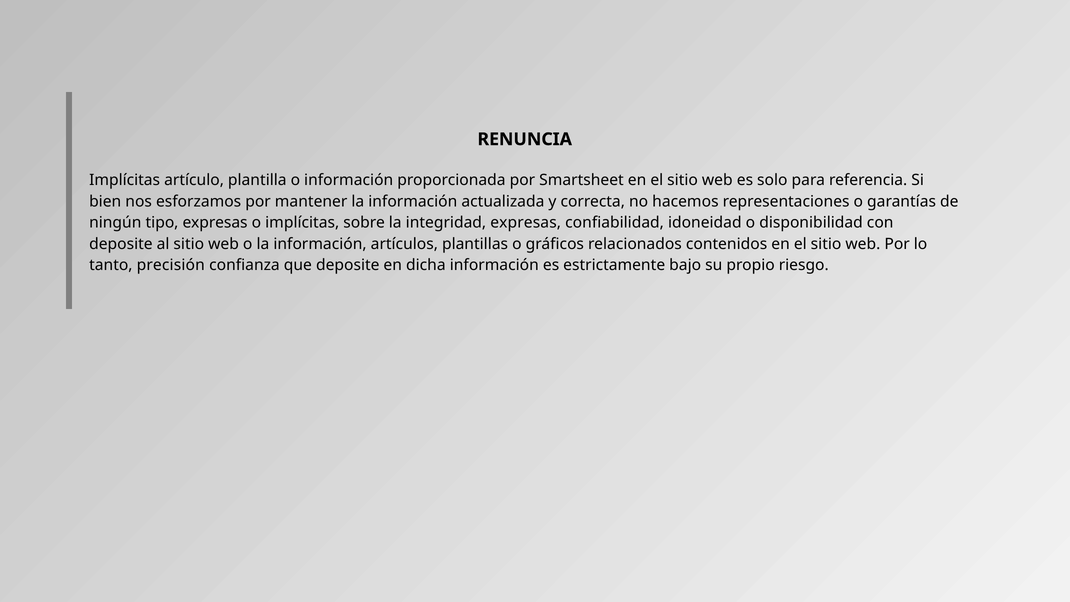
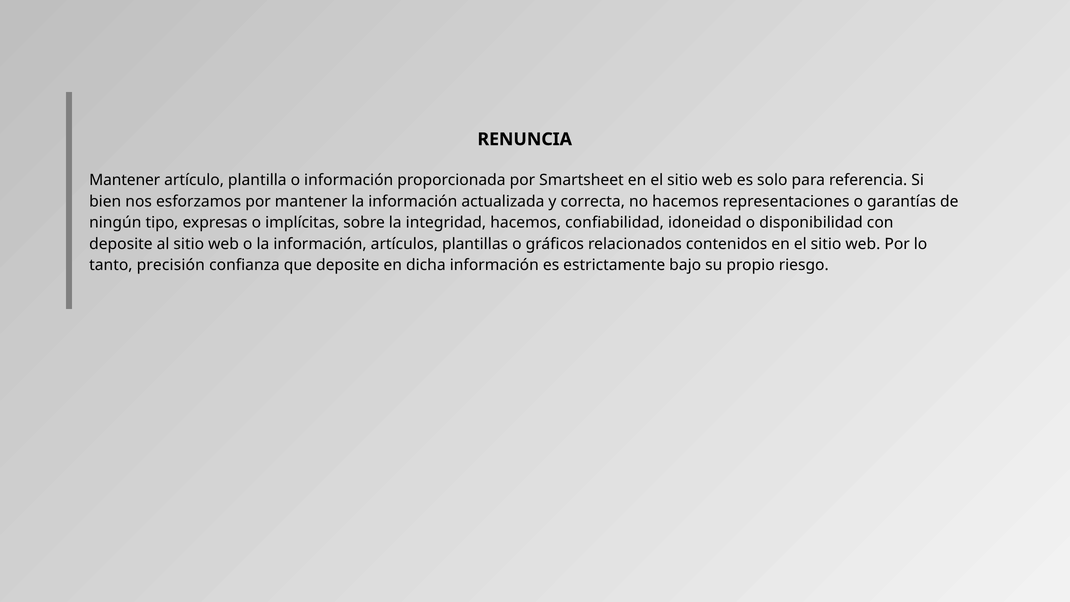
Implícitas: Implícitas -> Mantener (125, 180)
integridad expresas: expresas -> hacemos (526, 223)
